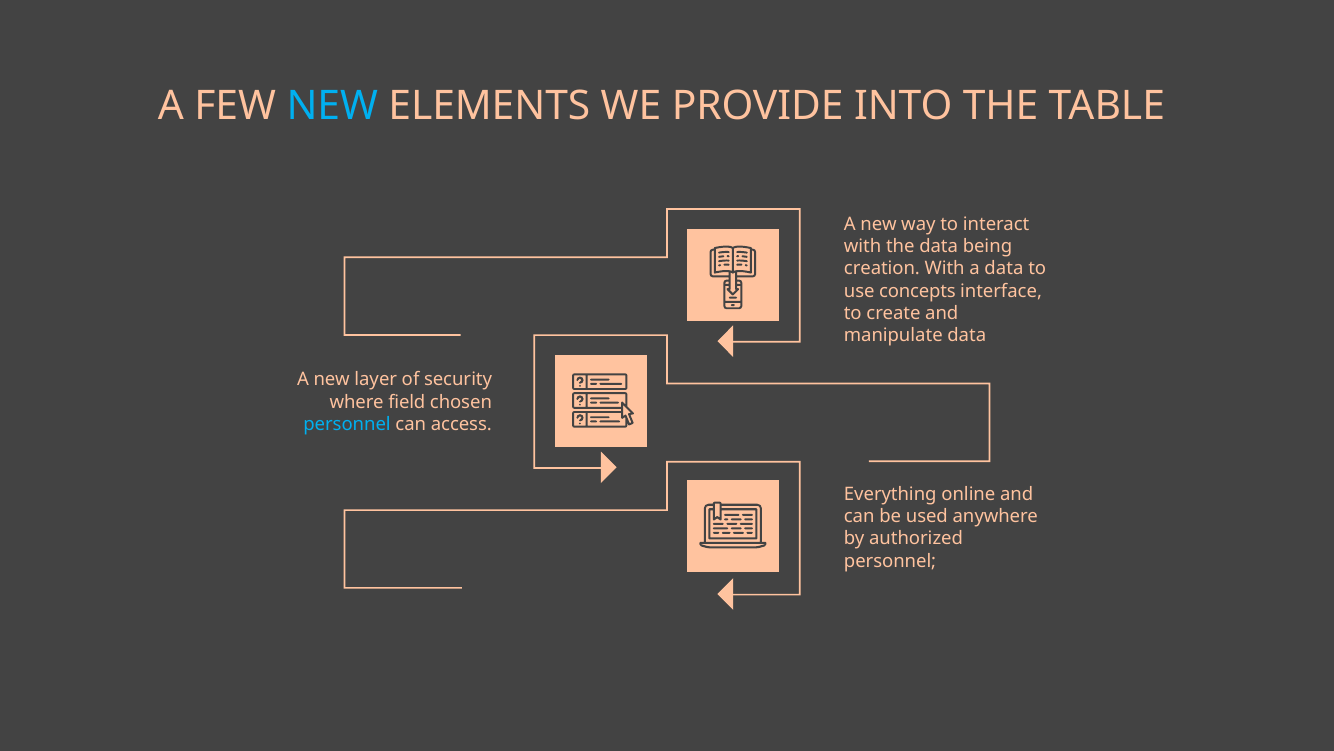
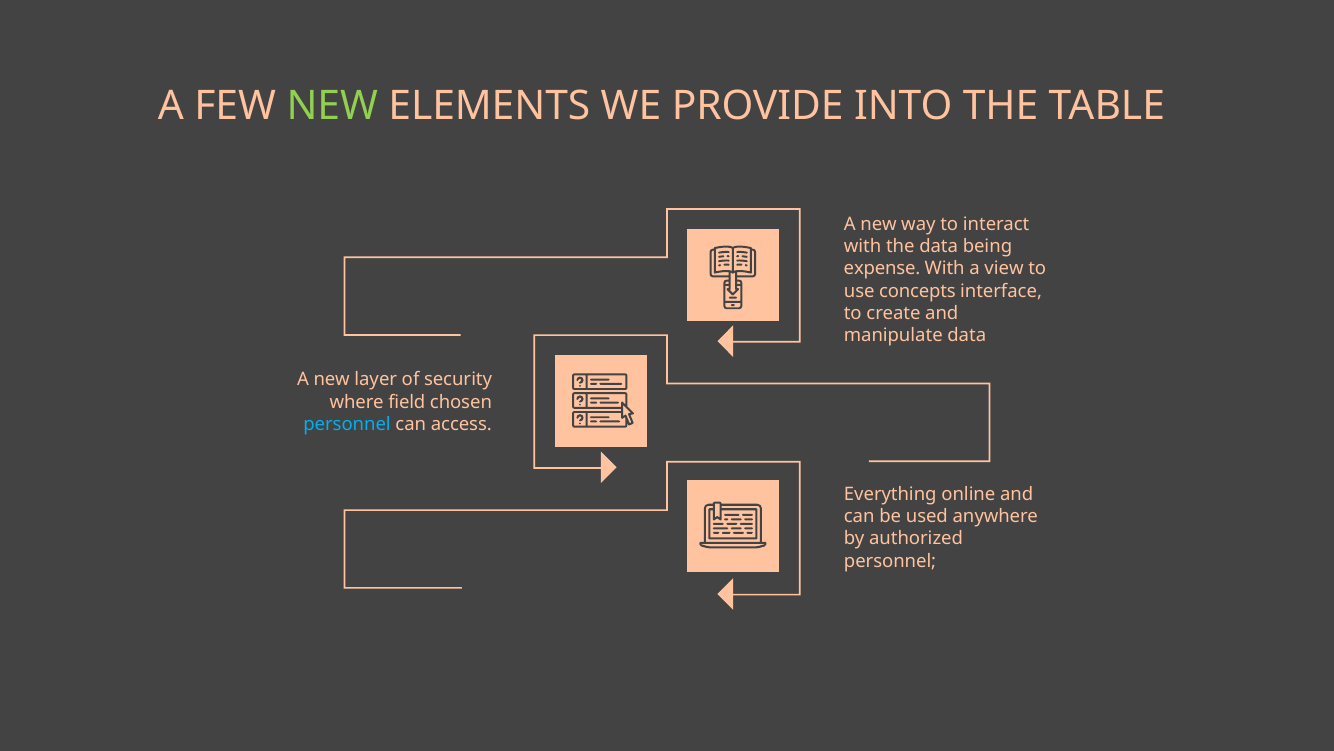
NEW colour: light blue -> light green (332, 106)
creation: creation -> expense (882, 269)
a data: data -> view (1004, 269)
